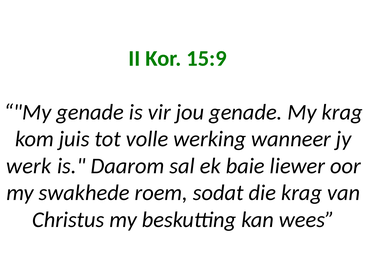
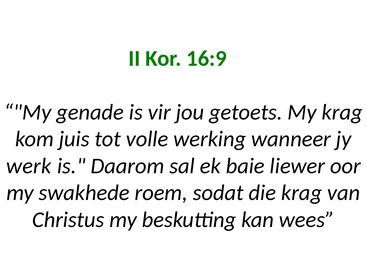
15:9: 15:9 -> 16:9 (207, 58)
jou genade: genade -> getoets (246, 112)
